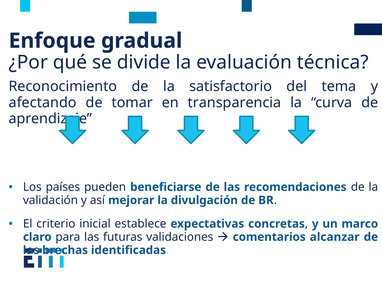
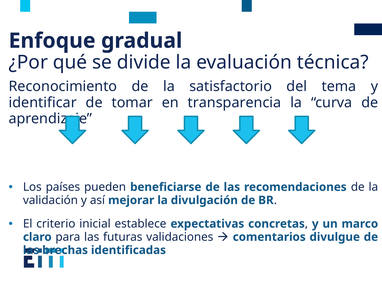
afectando: afectando -> identificar (43, 102)
alcanzar: alcanzar -> divulgue (335, 237)
